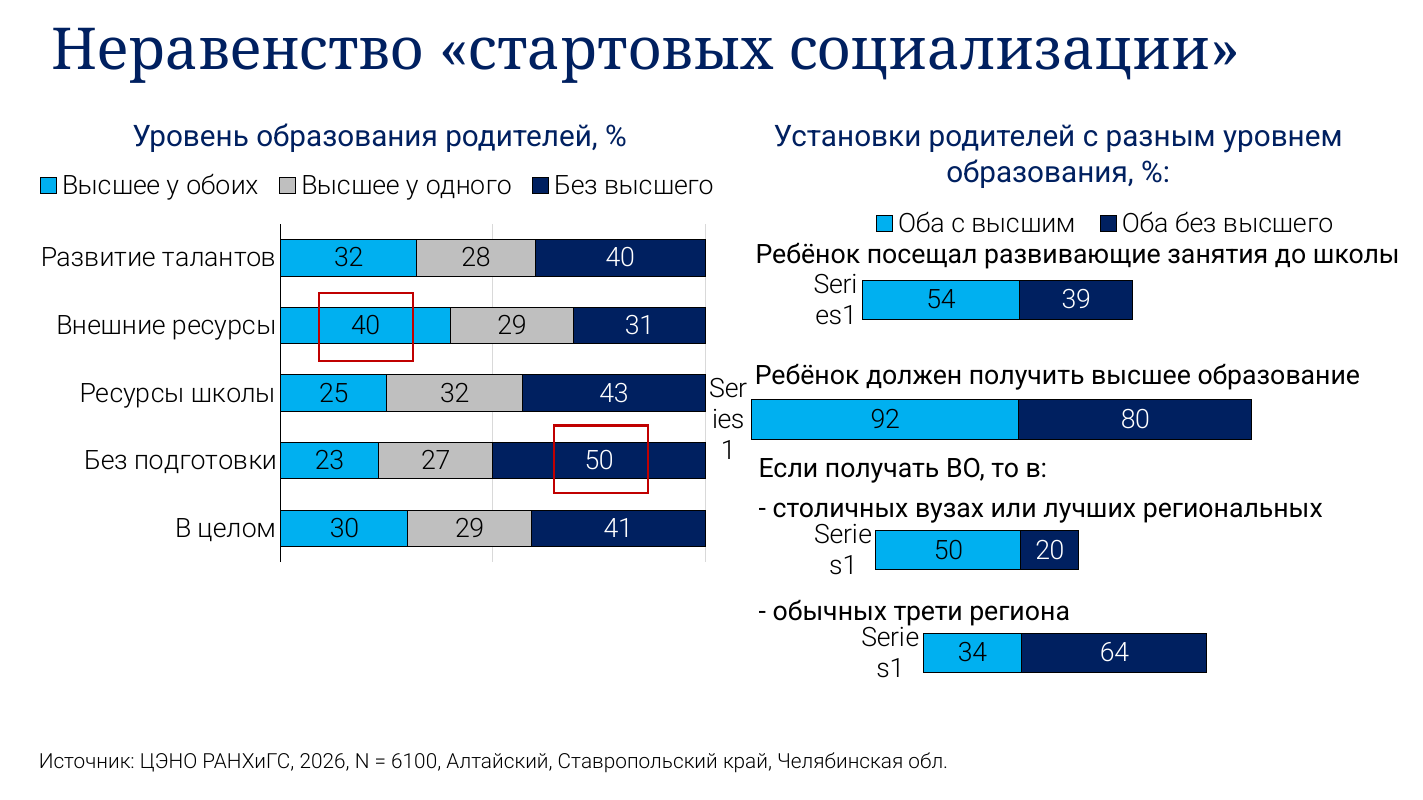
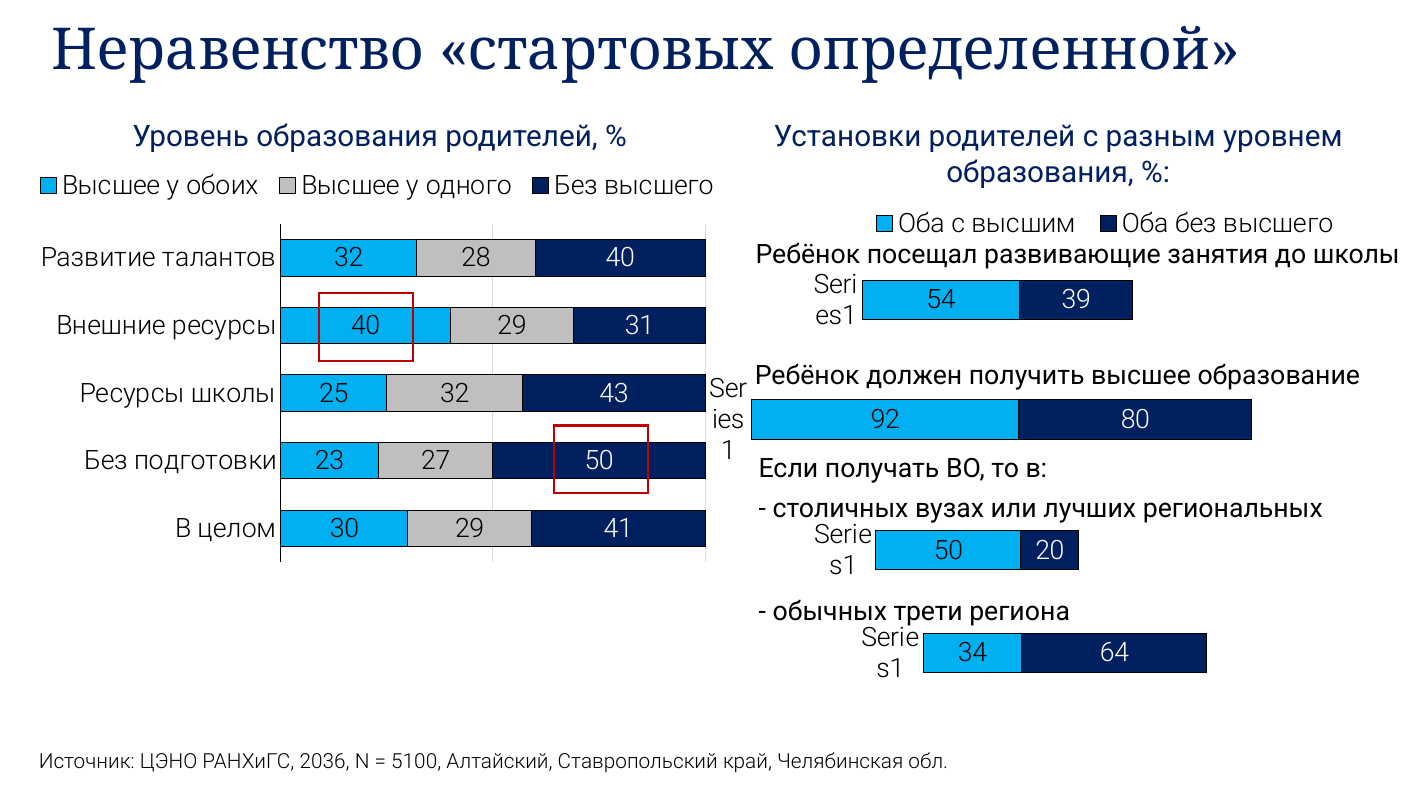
социализации: социализации -> определенной (1015, 50)
2026: 2026 -> 2036 (325, 762)
6100: 6100 -> 5100 (416, 762)
